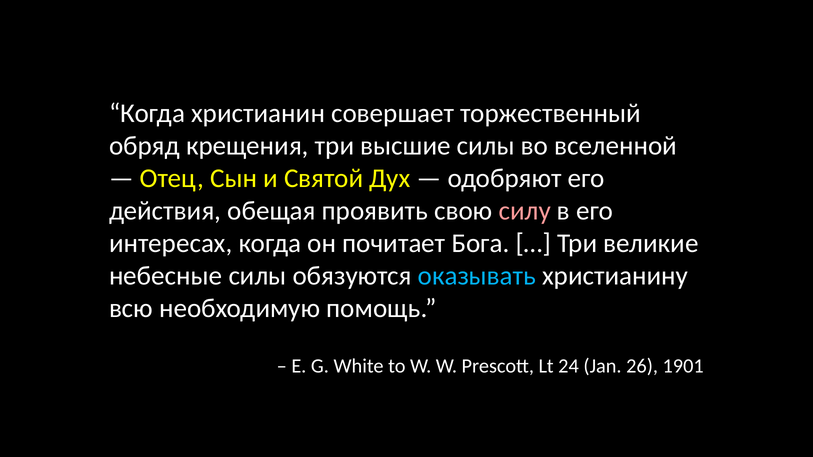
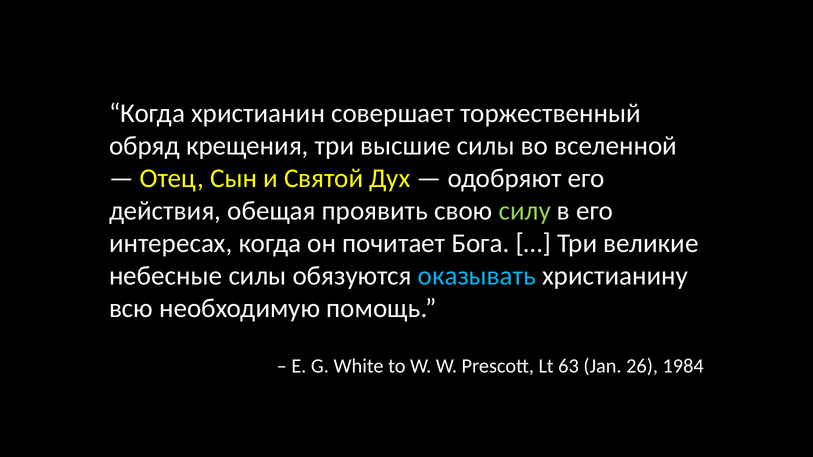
силу colour: pink -> light green (525, 211)
24: 24 -> 63 (569, 366)
1901: 1901 -> 1984 (683, 366)
